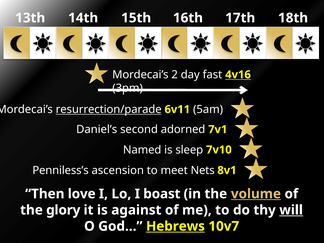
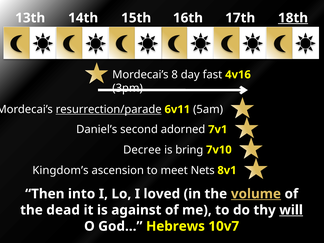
18th underline: none -> present (293, 18)
2: 2 -> 8 (175, 75)
4v16 underline: present -> none (238, 75)
Named: Named -> Decree (142, 150)
sleep: sleep -> bring (189, 150)
Penniless’s: Penniless’s -> Kingdom’s (60, 170)
love: love -> into (82, 194)
boast: boast -> loved (162, 194)
glory: glory -> dead (63, 210)
Hebrews underline: present -> none (175, 226)
